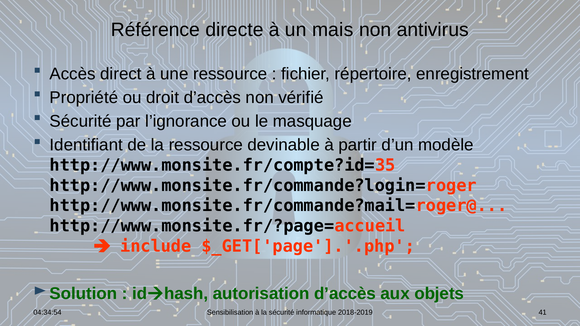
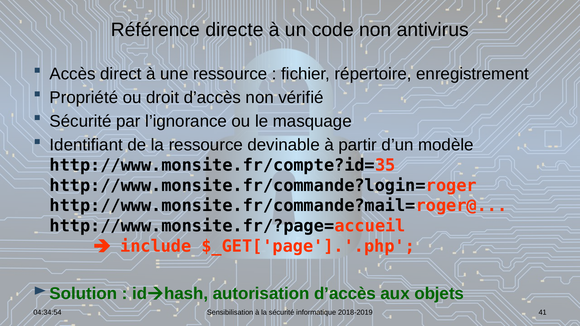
mais: mais -> code (333, 30)
